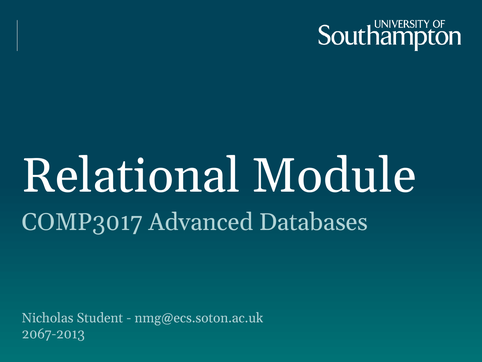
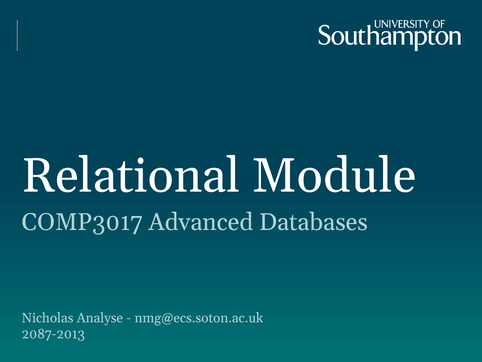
Student: Student -> Analyse (100, 317)
2067-2013: 2067-2013 -> 2087-2013 (53, 334)
